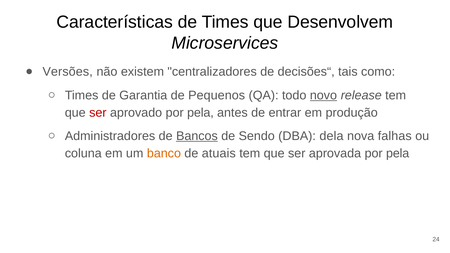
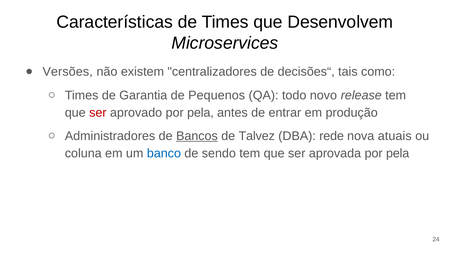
novo underline: present -> none (323, 95)
Sendo: Sendo -> Talvez (257, 136)
dela: dela -> rede (332, 136)
falhas: falhas -> atuais (395, 136)
banco colour: orange -> blue (164, 153)
atuais: atuais -> sendo (219, 153)
